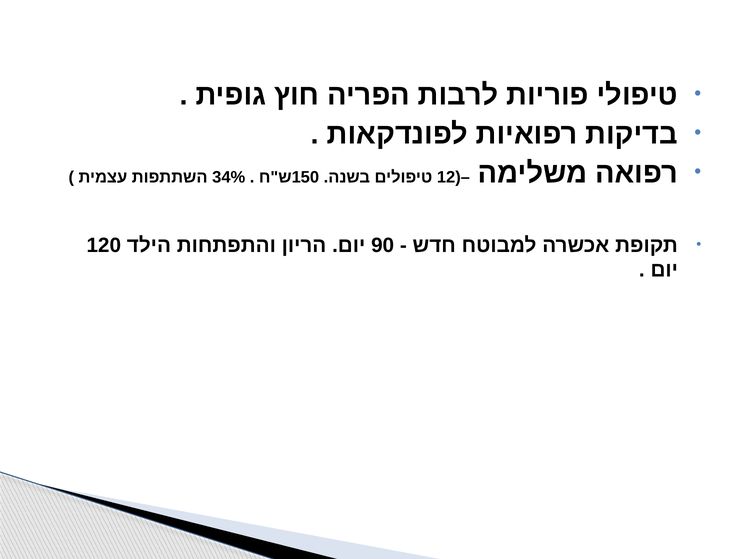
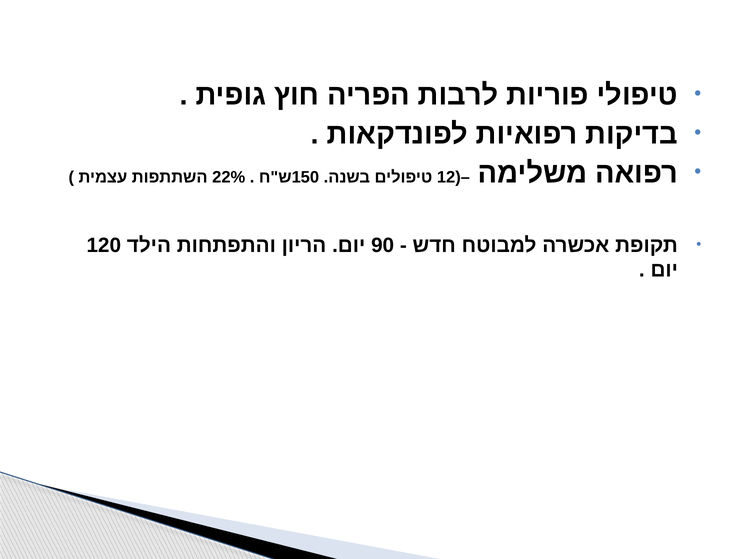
34%: 34% -> 22% (229, 177)
